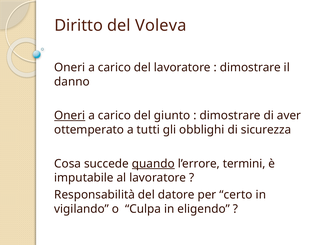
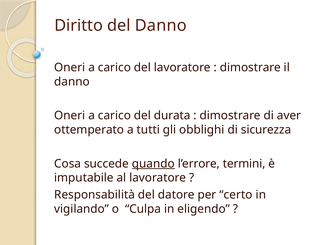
del Voleva: Voleva -> Danno (161, 25)
Oneri underline: present -> none (70, 115)
giunto: giunto -> durata (172, 115)
